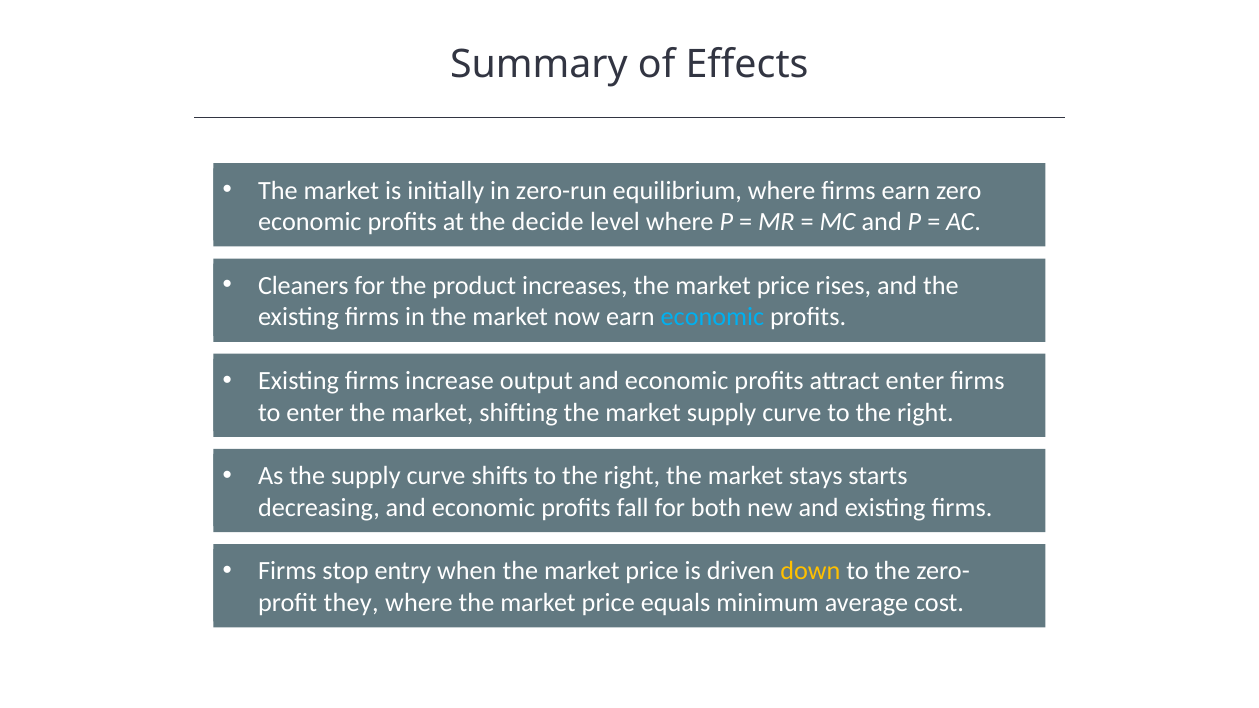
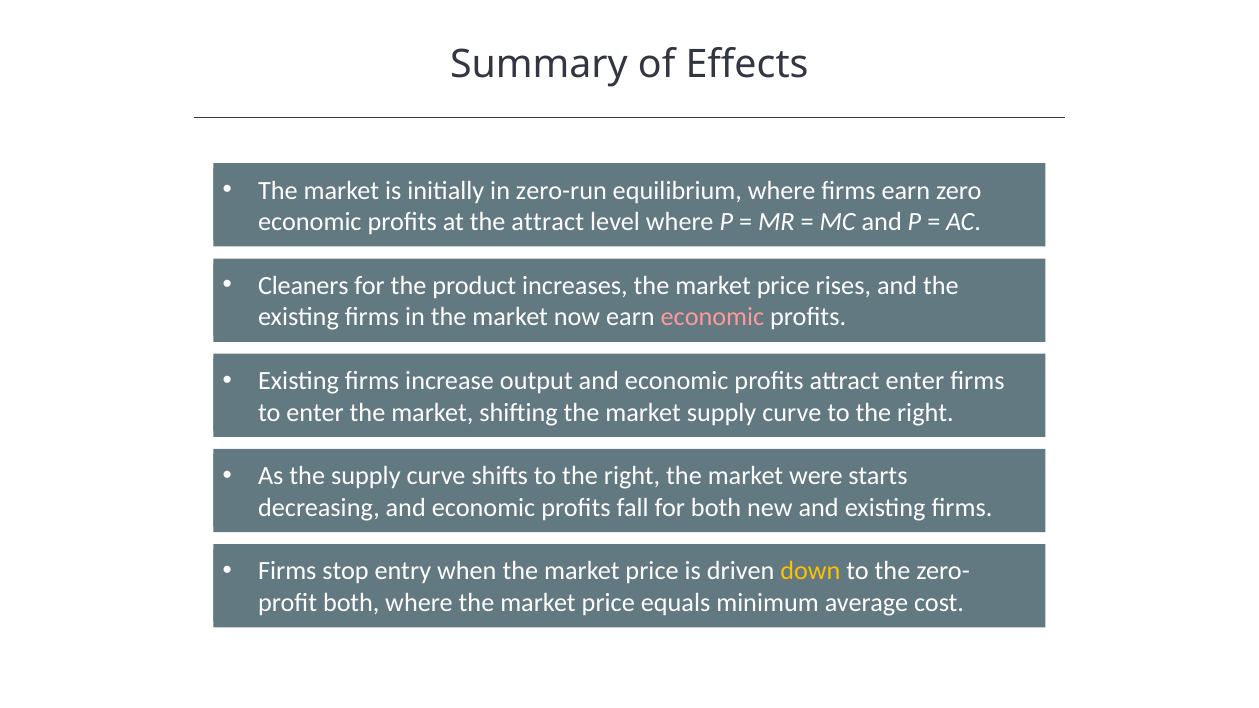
the decide: decide -> attract (548, 222)
economic colour: light blue -> pink (712, 317)
stays: stays -> were (816, 476)
they: they -> both (351, 603)
